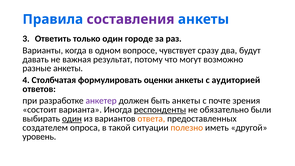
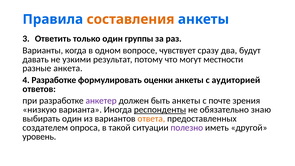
составления colour: purple -> orange (131, 19)
городе: городе -> группы (139, 39)
важная: важная -> узкими (77, 59)
возможно: возможно -> местности (223, 59)
разные анкеты: анкеты -> анкета (68, 68)
Столбчатая: Столбчатая -> Разработке (54, 80)
состоит: состоит -> низкую (40, 110)
были: были -> знаю (261, 110)
один underline: present -> none (72, 119)
полезно colour: orange -> purple (187, 128)
